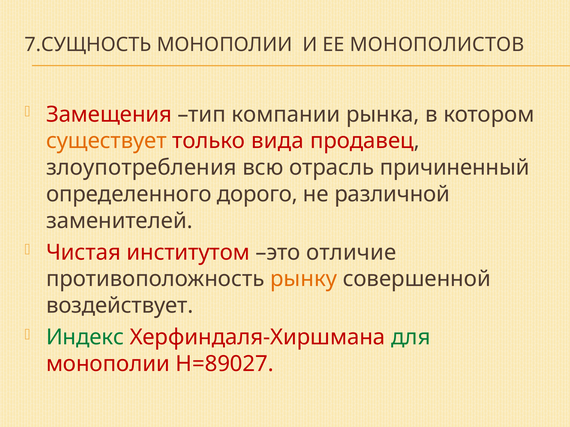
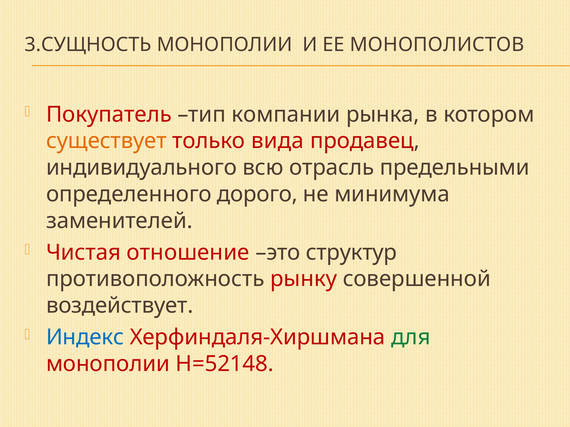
7.СУЩНОСТЬ: 7.СУЩНОСТЬ -> 3.СУЩНОСТЬ (88, 45)
Замещения: Замещения -> Покупатель (109, 115)
злоупотребления: злоупотребления -> индивидуального (141, 168)
причиненный: причиненный -> предельными (455, 168)
различной: различной -> минимума (392, 194)
институтом: институтом -> отношение (188, 253)
отличие: отличие -> структур (351, 253)
рынку colour: orange -> red (304, 279)
Индекс colour: green -> blue (85, 338)
Н=89027: Н=89027 -> Н=52148 (225, 364)
